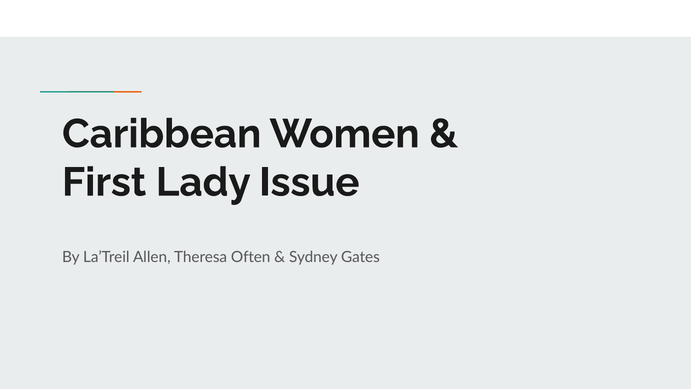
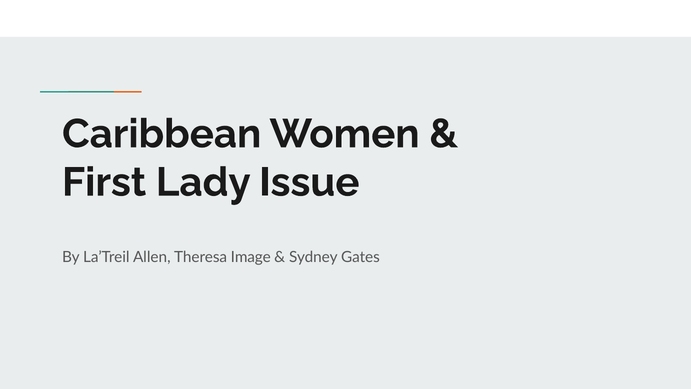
Often: Often -> Image (251, 257)
